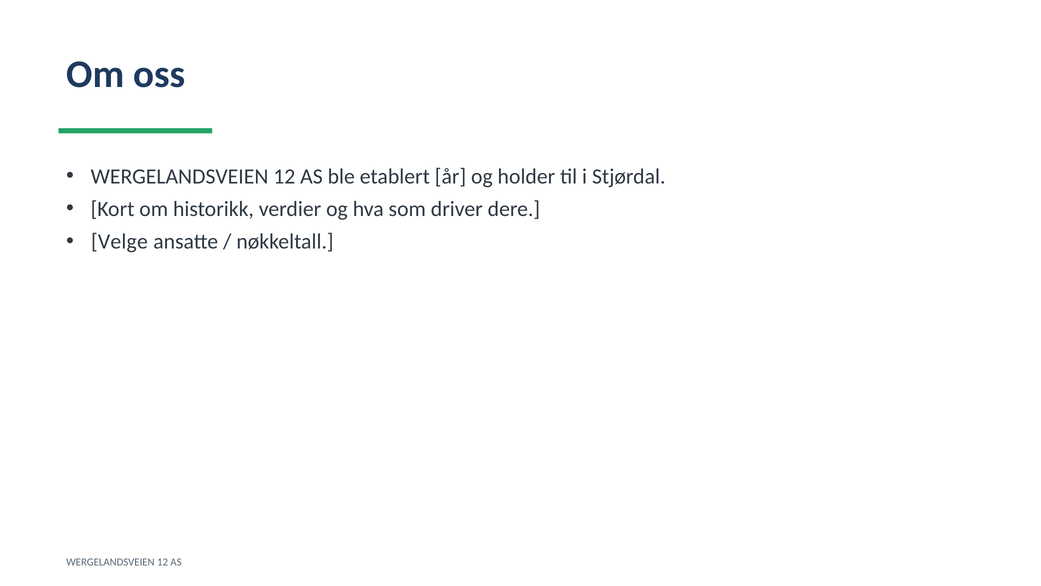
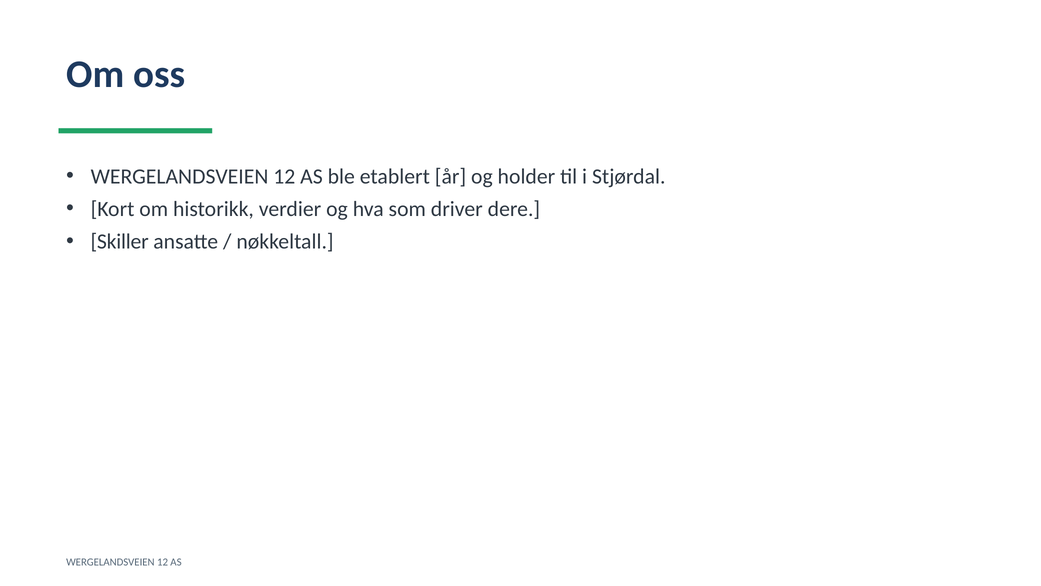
Velge: Velge -> Skiller (120, 241)
